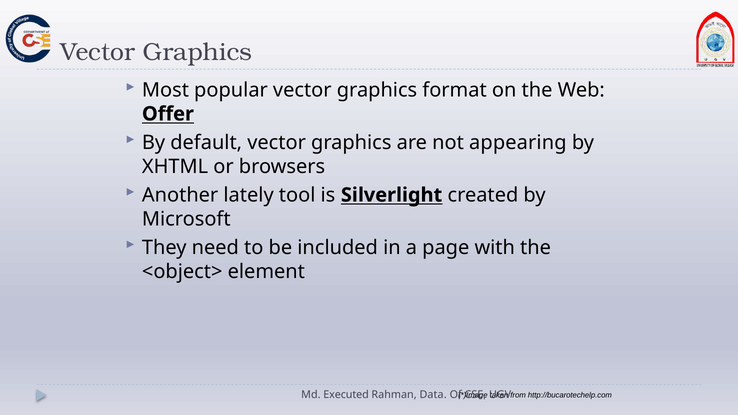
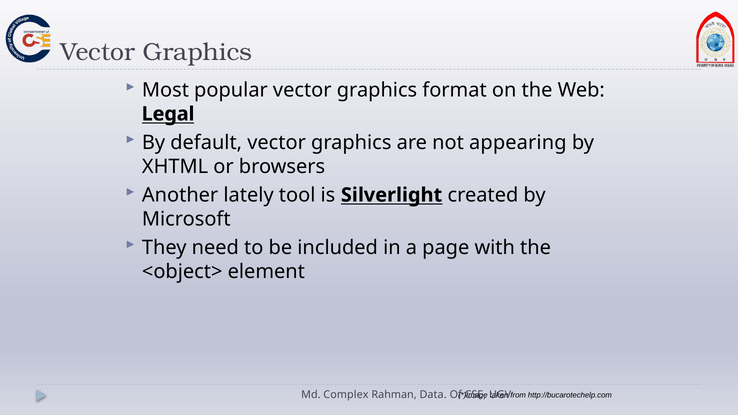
Offer: Offer -> Legal (168, 114)
Executed: Executed -> Complex (346, 395)
